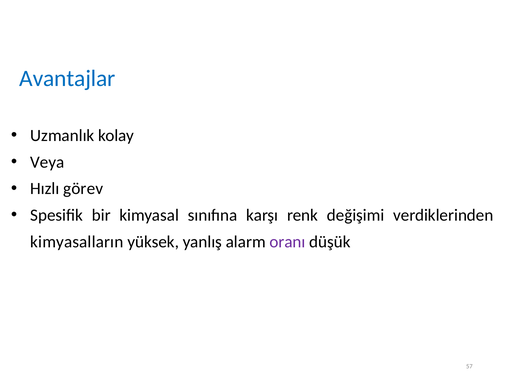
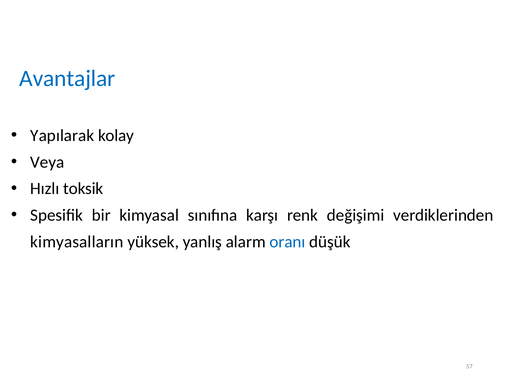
Uzmanlık: Uzmanlık -> Yapılarak (62, 136)
görev: görev -> toksik (83, 189)
oranı colour: purple -> blue (287, 242)
